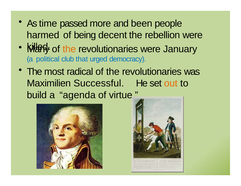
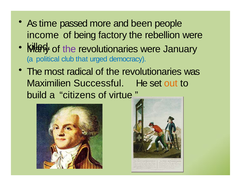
harmed: harmed -> income (43, 35)
decent: decent -> factory (113, 35)
the colour: orange -> purple (69, 49)
agenda: agenda -> citizens (78, 95)
